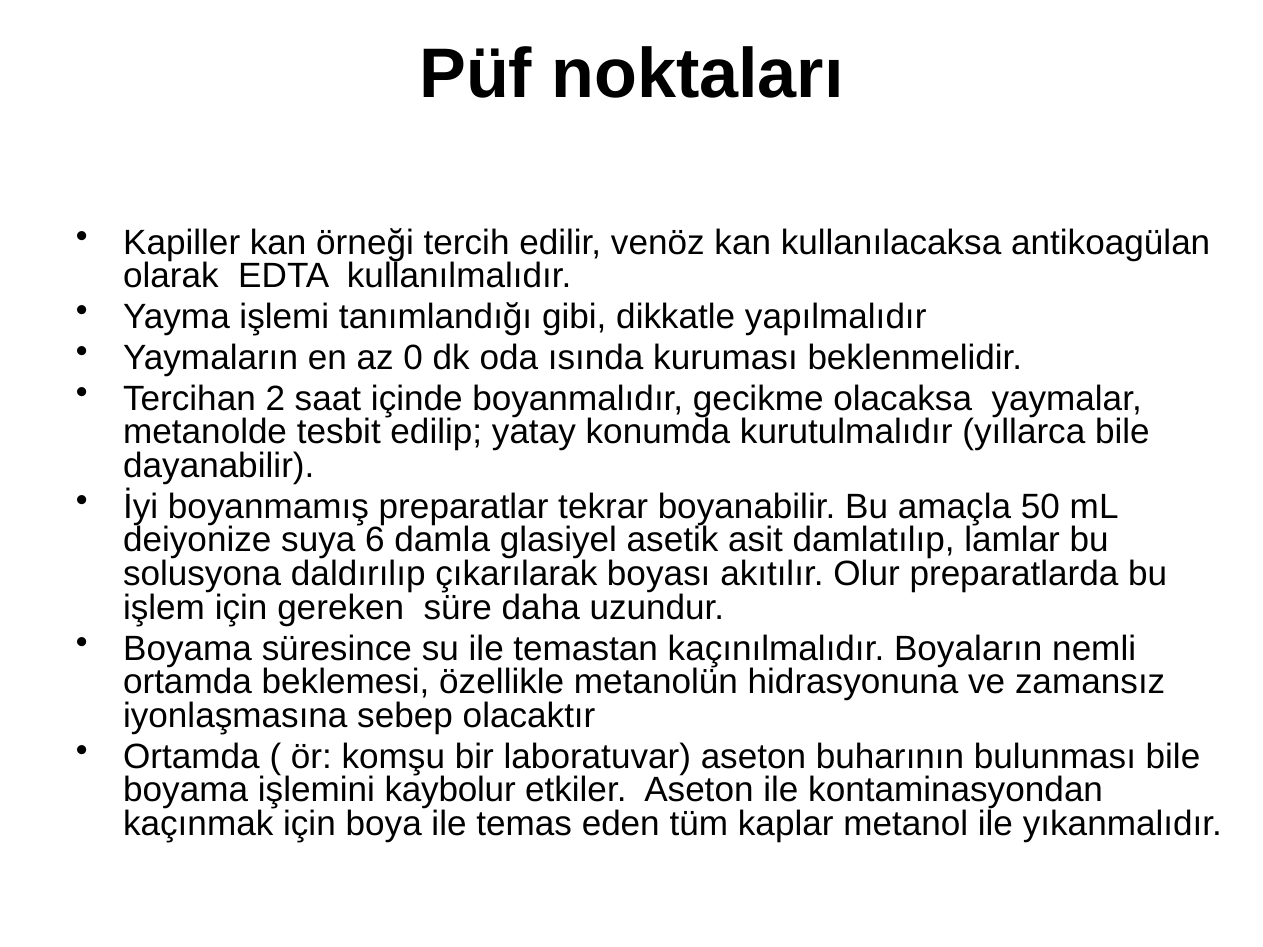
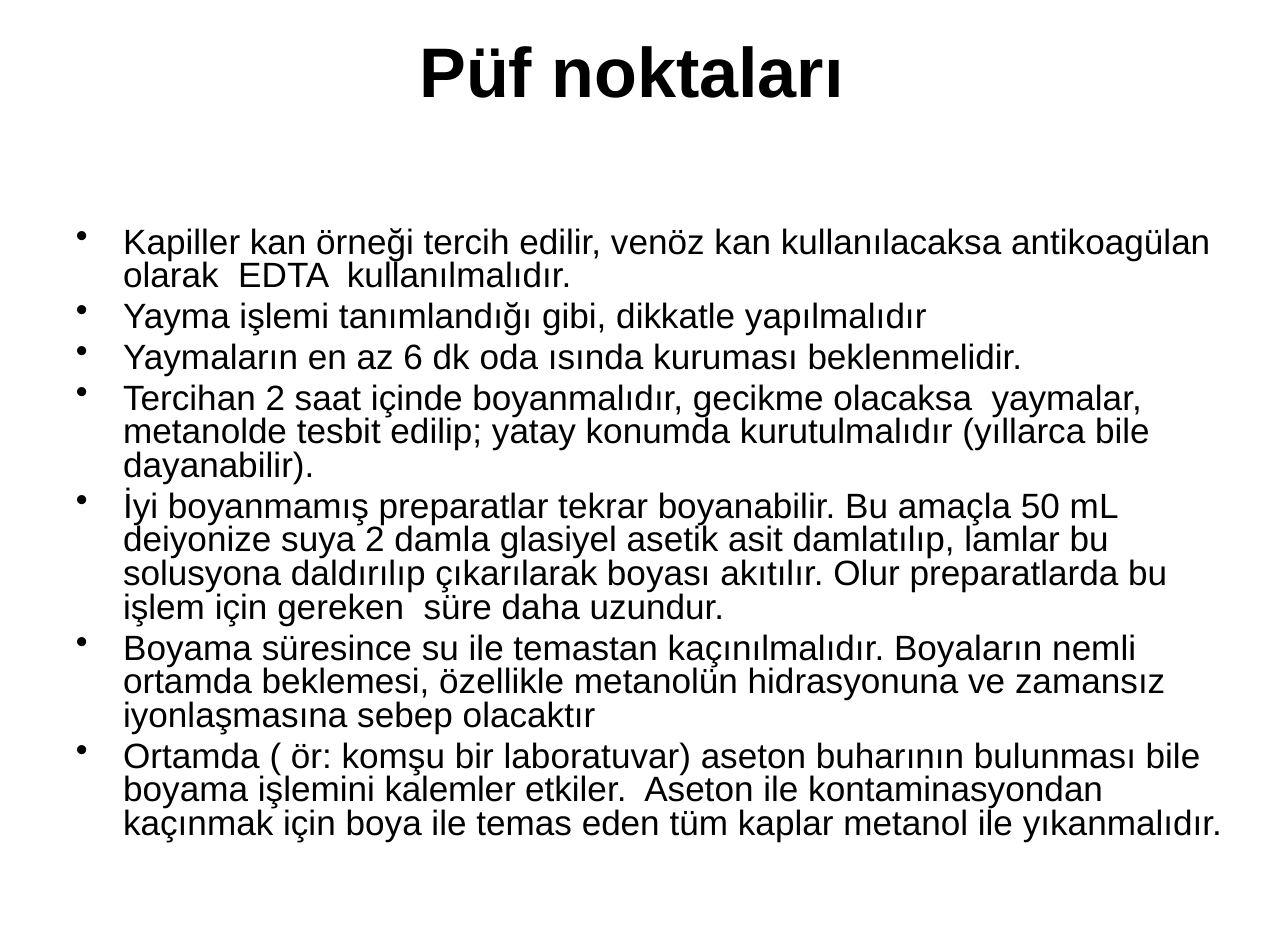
0: 0 -> 6 (413, 358)
suya 6: 6 -> 2 (375, 540)
kaybolur: kaybolur -> kalemler (450, 790)
